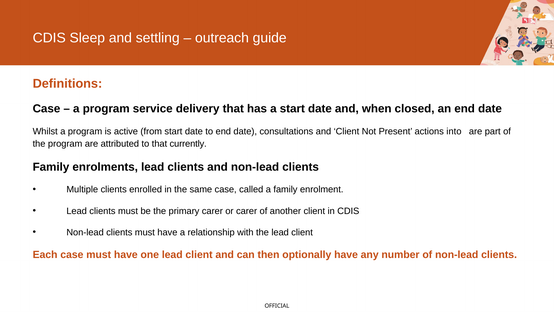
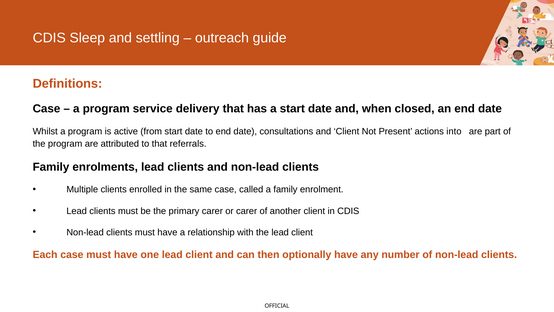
currently: currently -> referrals (188, 143)
